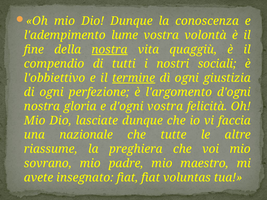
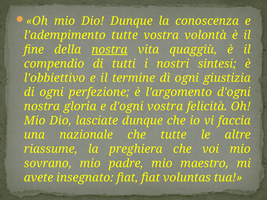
l'adempimento lume: lume -> tutte (125, 35)
sociali: sociali -> sintesi (217, 64)
termine underline: present -> none (134, 78)
